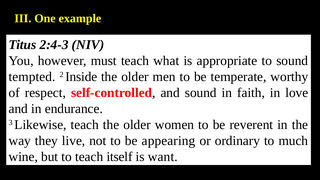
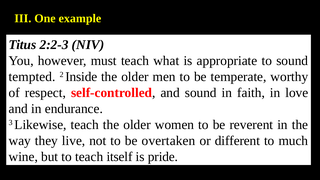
2:4-3: 2:4-3 -> 2:2-3 (54, 45)
appearing: appearing -> overtaken (169, 141)
ordinary: ordinary -> different (237, 141)
want: want -> pride (163, 157)
